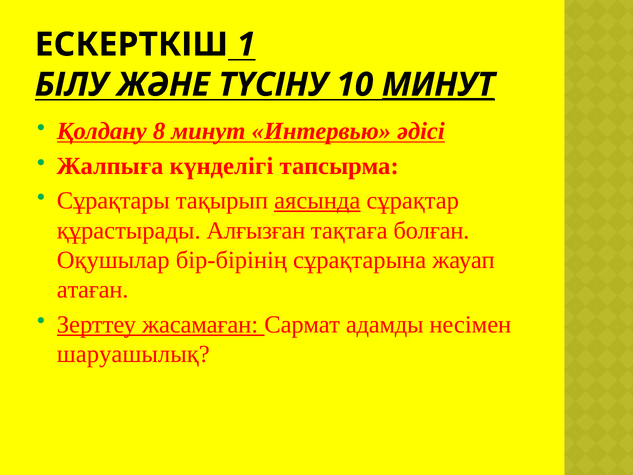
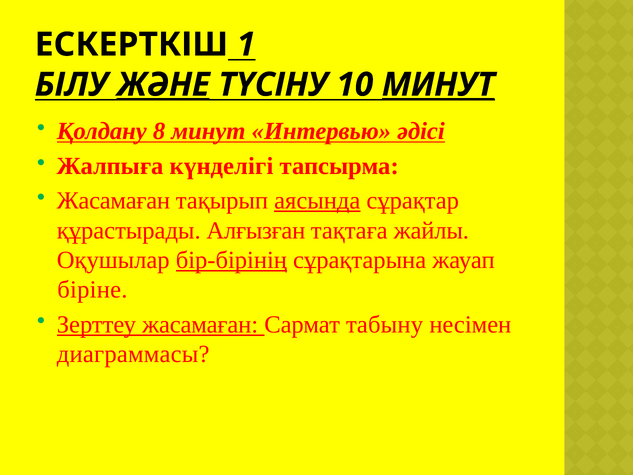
ЖӘНЕ underline: none -> present (163, 85)
Сұрақтары: Сұрақтары -> Жасамаған (113, 201)
болған: болған -> жайлы (431, 230)
бір-бірінің underline: none -> present (231, 260)
атаған: атаған -> біріне (92, 289)
адамды: адамды -> табыну (385, 324)
шаруашылық: шаруашылық -> диаграммасы (133, 354)
